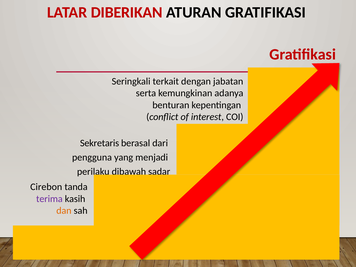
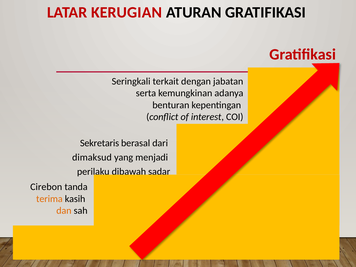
DIBERIKAN: DIBERIKAN -> KERUGIAN (126, 12)
pengguna: pengguna -> dimaksud (92, 157)
terima colour: purple -> orange (49, 199)
